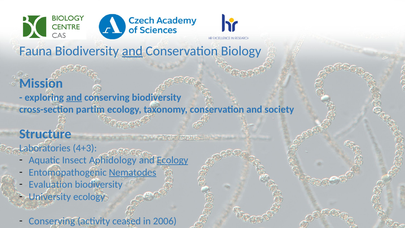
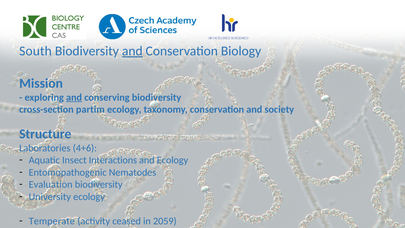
Fauna: Fauna -> South (35, 51)
4+3: 4+3 -> 4+6 (85, 148)
Aphidology: Aphidology -> Interactions (113, 160)
Ecology underline: present -> none (173, 160)
Nematodes underline: present -> none (133, 172)
Conserving: Conserving -> Temperate (52, 221)
2006: 2006 -> 2059 (165, 221)
